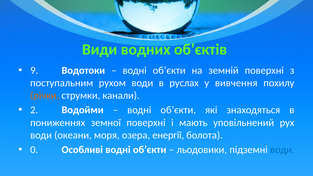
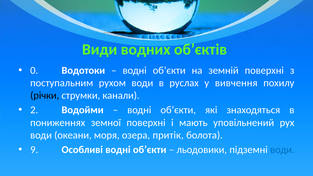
9: 9 -> 0 (34, 70)
річки colour: orange -> black (45, 95)
енергії: енергії -> притік (168, 135)
0: 0 -> 9 (34, 150)
